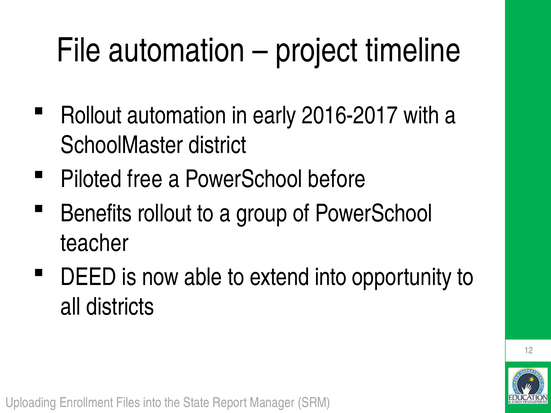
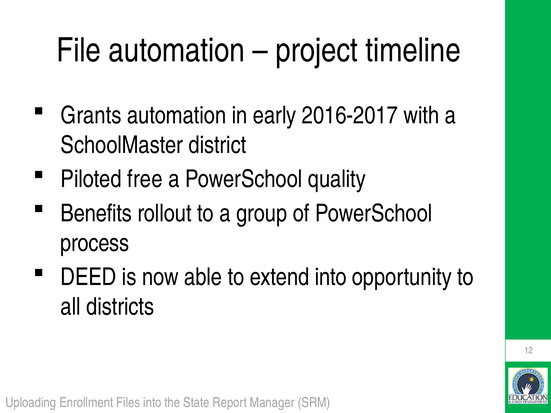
Rollout: Rollout -> Grants (91, 116)
before: before -> quality (337, 179)
teacher: teacher -> process (95, 243)
